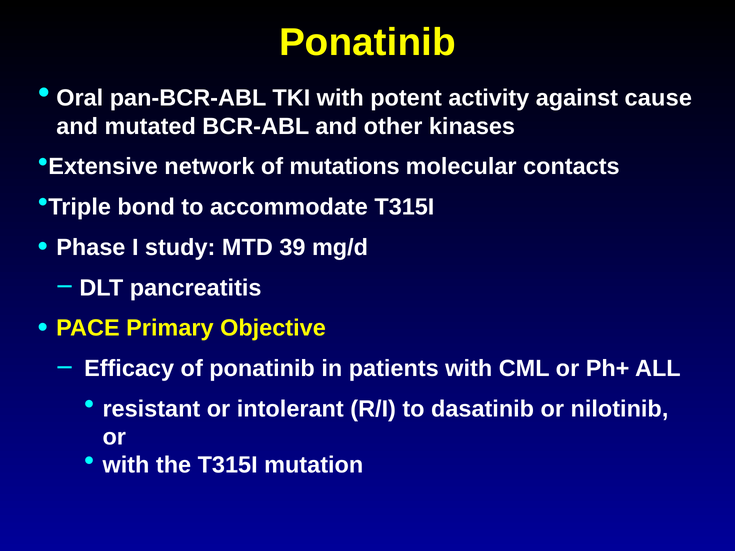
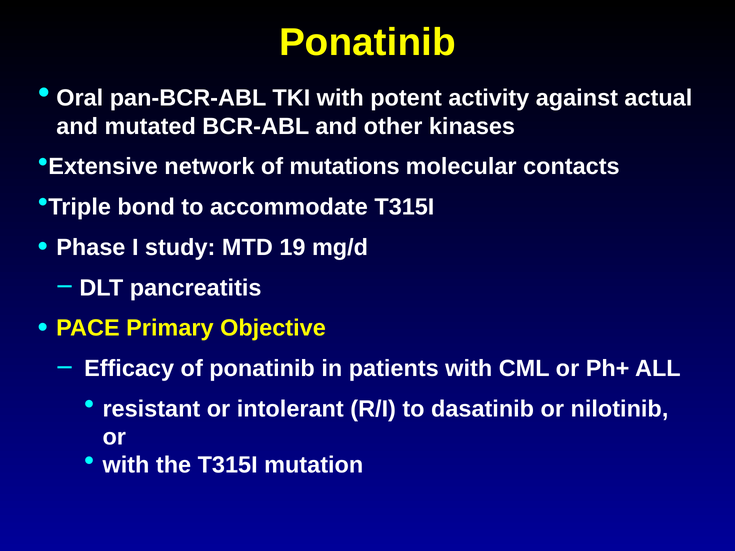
cause: cause -> actual (658, 98)
39: 39 -> 19 (292, 248)
